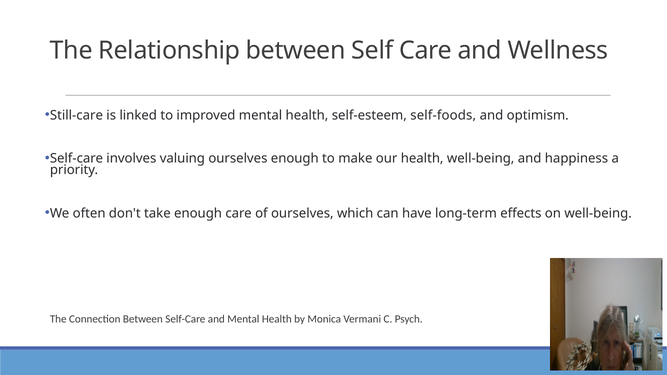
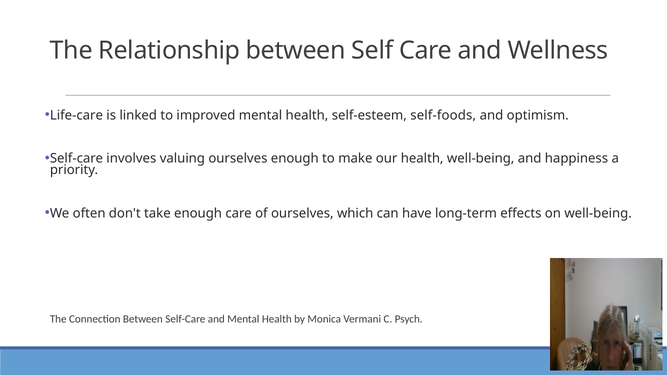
Still-care: Still-care -> Life-care (76, 116)
